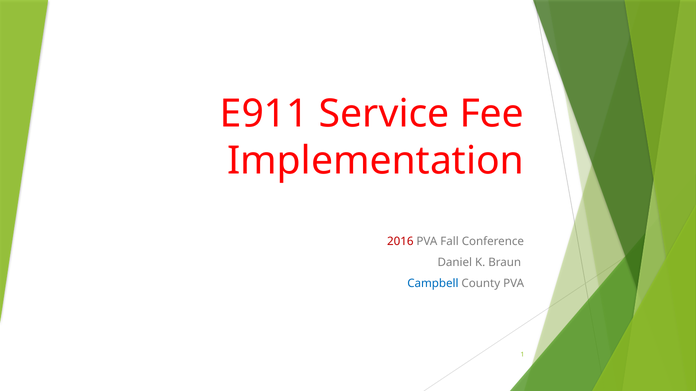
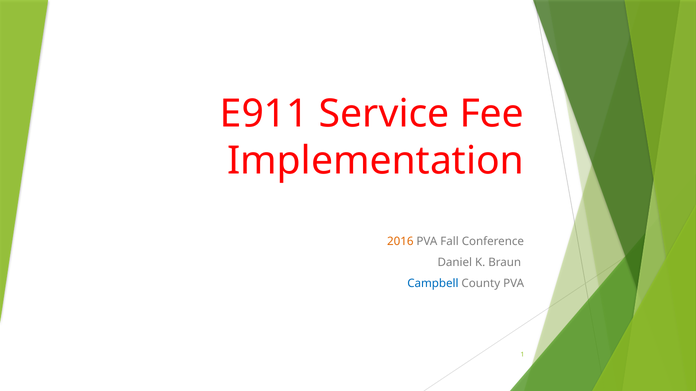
2016 colour: red -> orange (400, 242)
